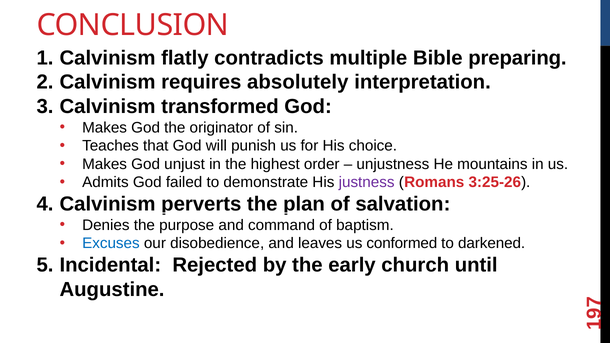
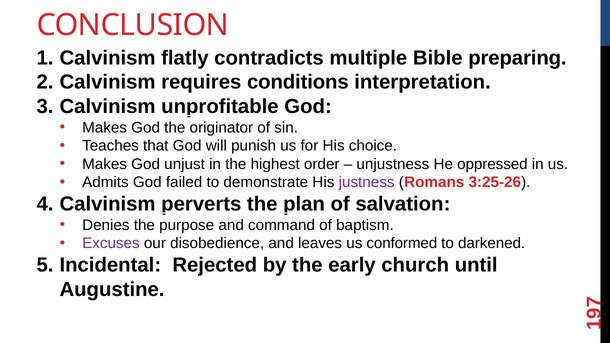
absolutely: absolutely -> conditions (298, 82)
transformed: transformed -> unprofitable (220, 107)
mountains: mountains -> oppressed (492, 164)
Excuses colour: blue -> purple (111, 244)
